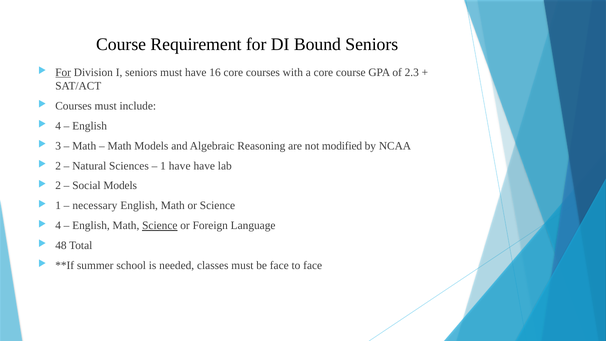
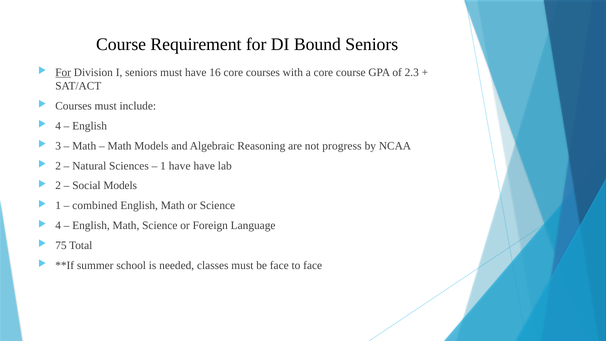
modified: modified -> progress (342, 146)
necessary: necessary -> combined (95, 206)
Science underline: present -> none (160, 226)
48: 48 -> 75 (61, 246)
